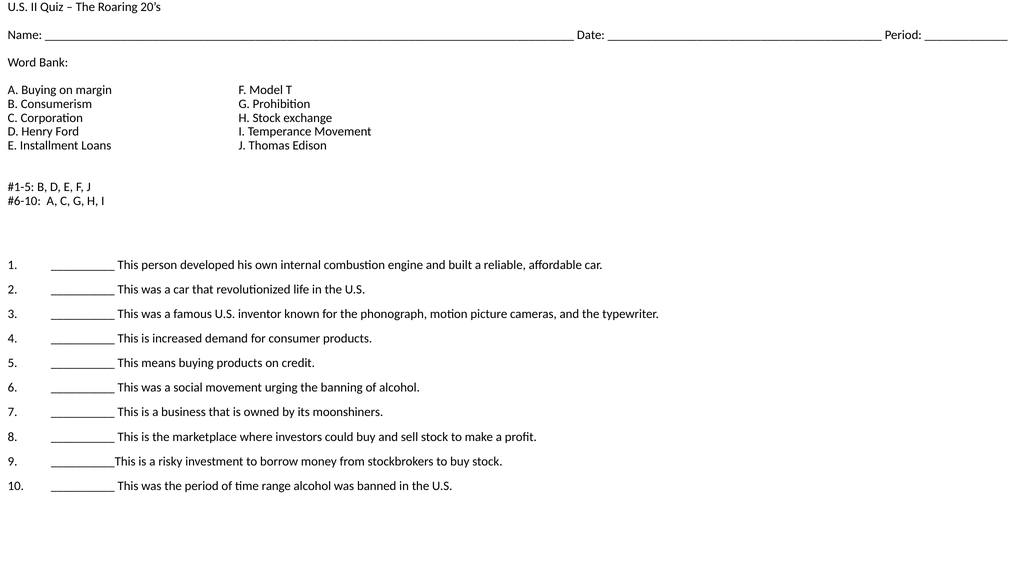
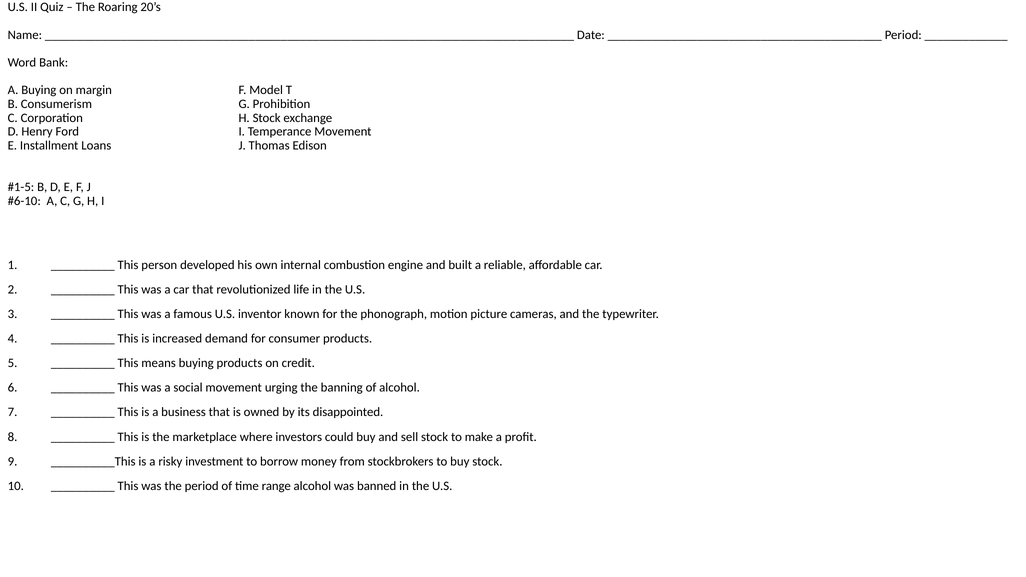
moonshiners: moonshiners -> disappointed (348, 412)
